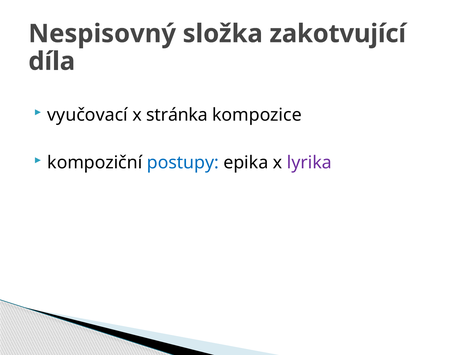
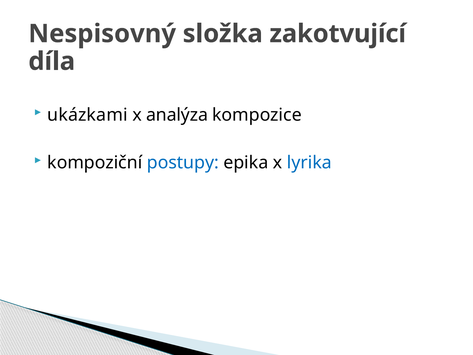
vyučovací: vyučovací -> ukázkami (87, 115)
stránka: stránka -> analýza (177, 115)
lyrika colour: purple -> blue (309, 163)
